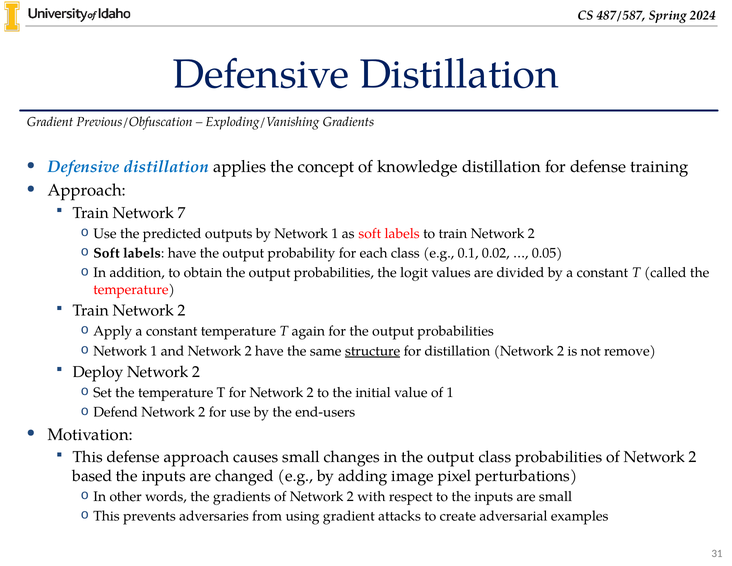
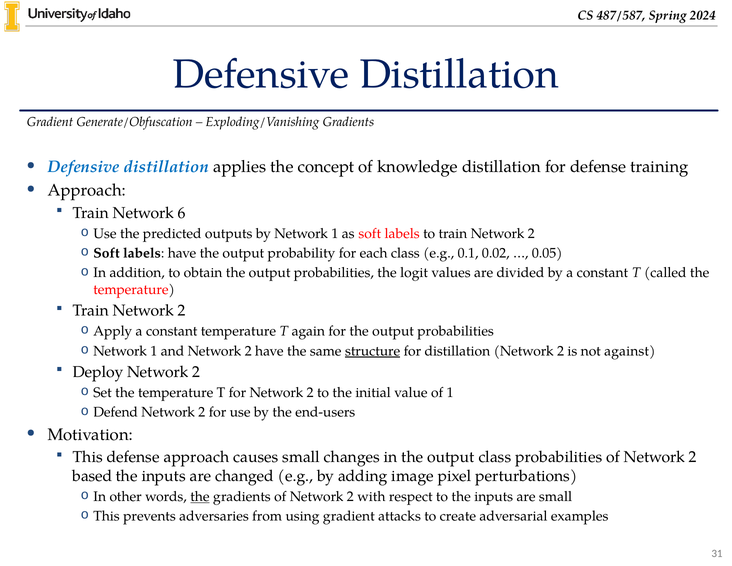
Previous/Obfuscation: Previous/Obfuscation -> Generate/Obfuscation (135, 122)
7: 7 -> 6 (182, 213)
remove: remove -> against (630, 351)
the underline: none -> present (200, 496)
